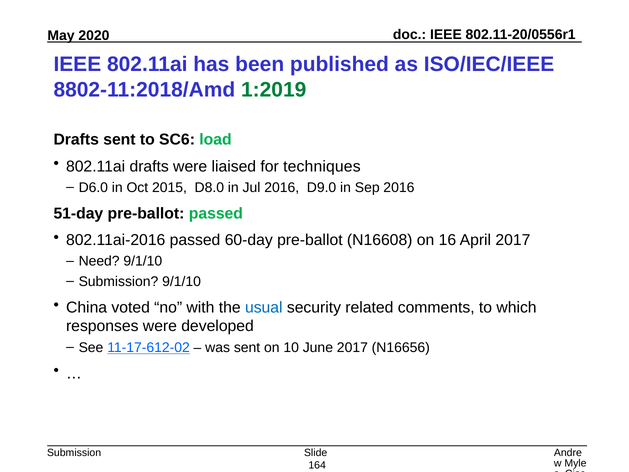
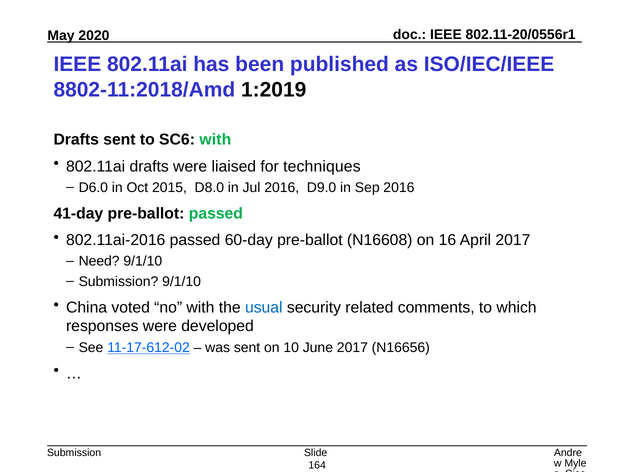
1:2019 colour: green -> black (274, 90)
SC6 load: load -> with (215, 140)
51-day: 51-day -> 41-day (78, 213)
